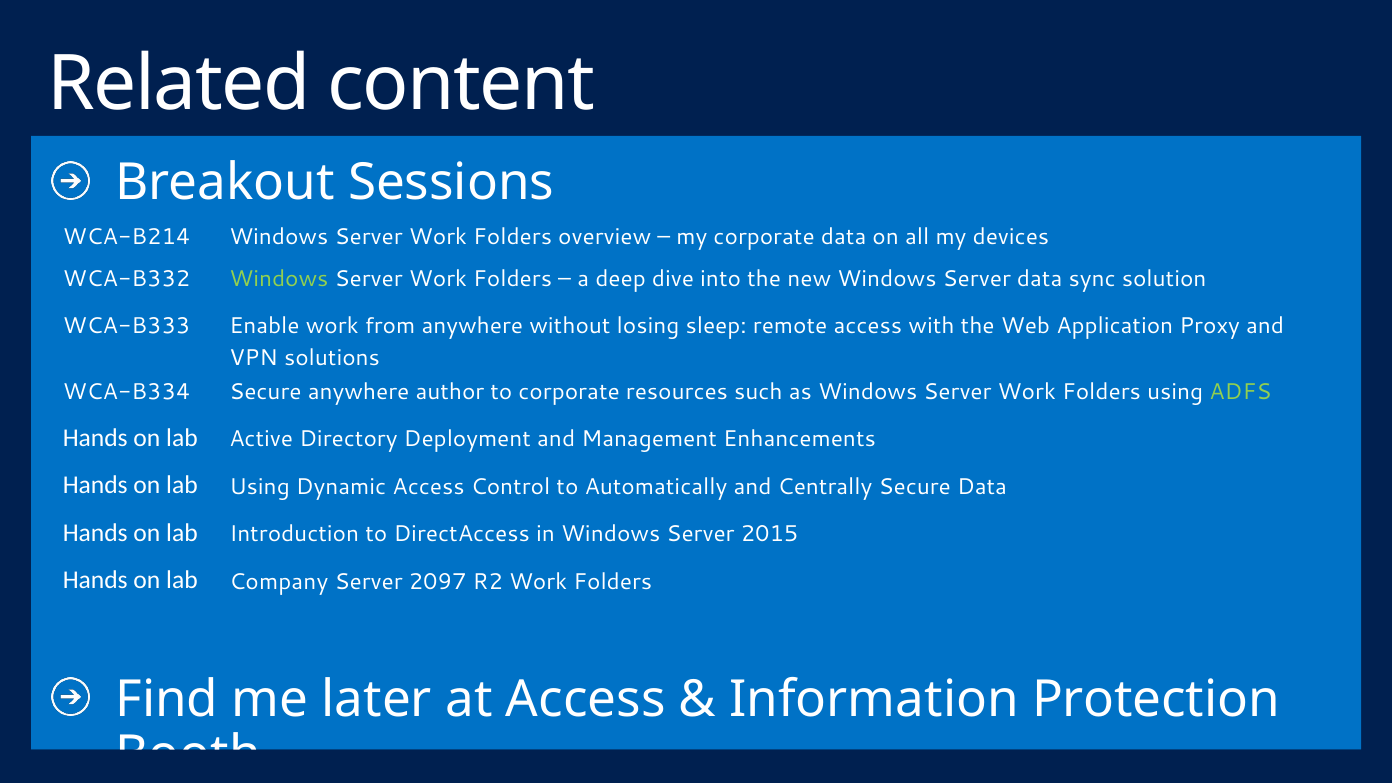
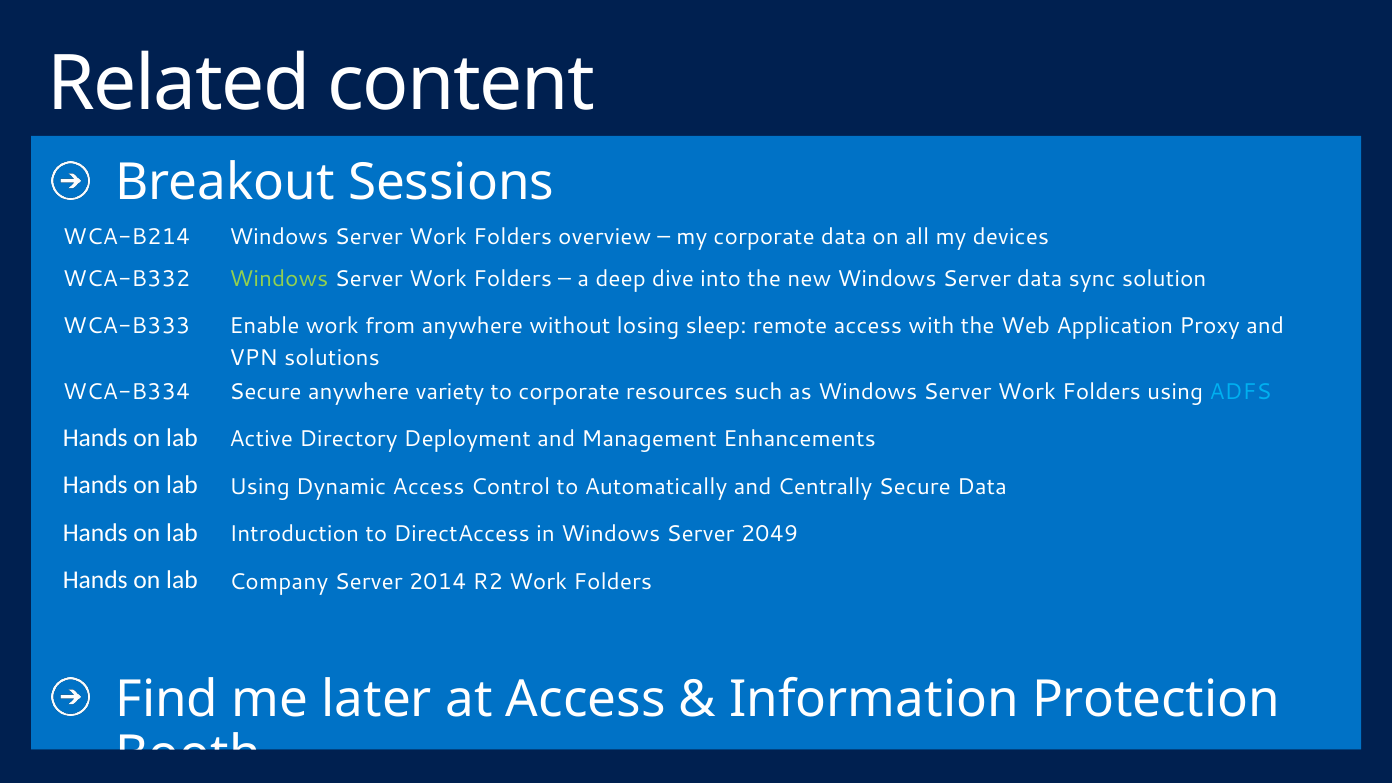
author: author -> variety (450, 391)
ADFS colour: light green -> light blue (1240, 391)
2015: 2015 -> 2049 (770, 534)
2097: 2097 -> 2014 (438, 582)
